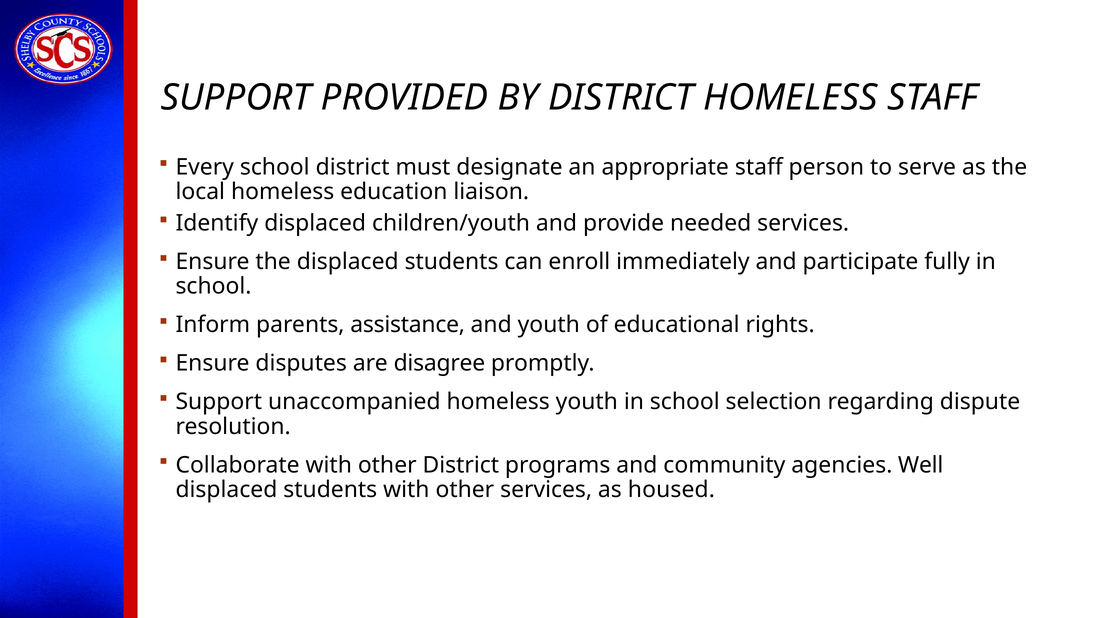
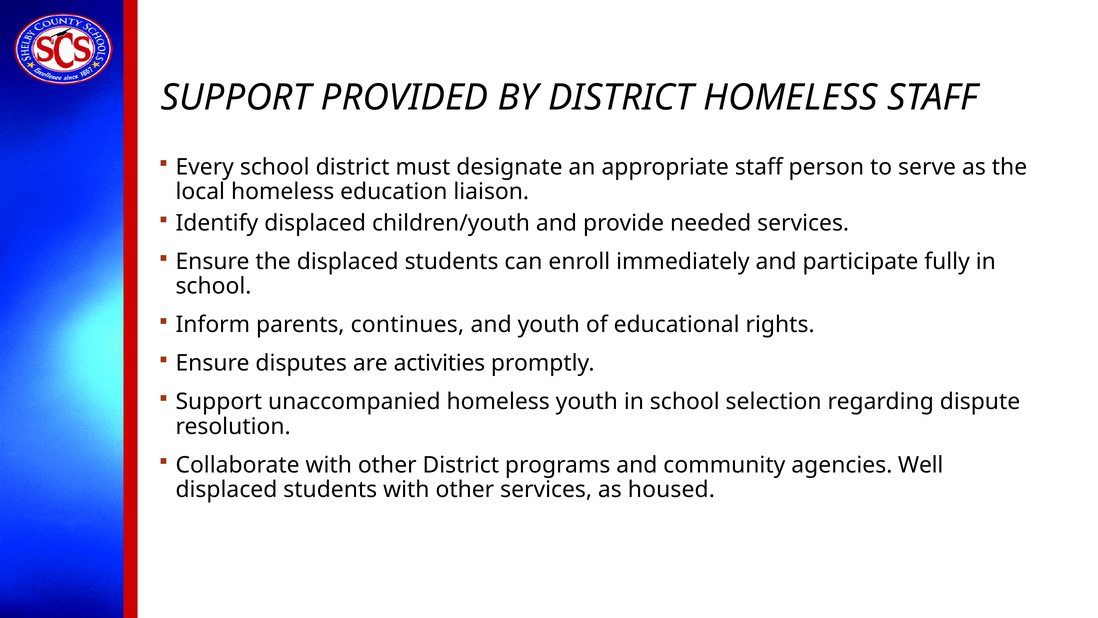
assistance: assistance -> continues (407, 325)
disagree: disagree -> activities (439, 363)
